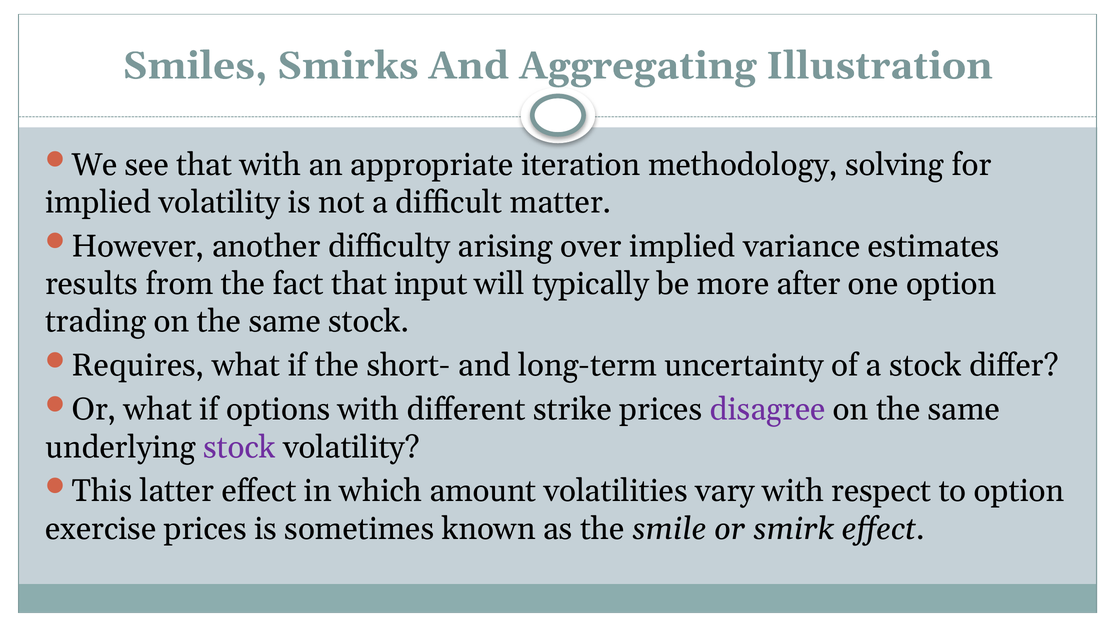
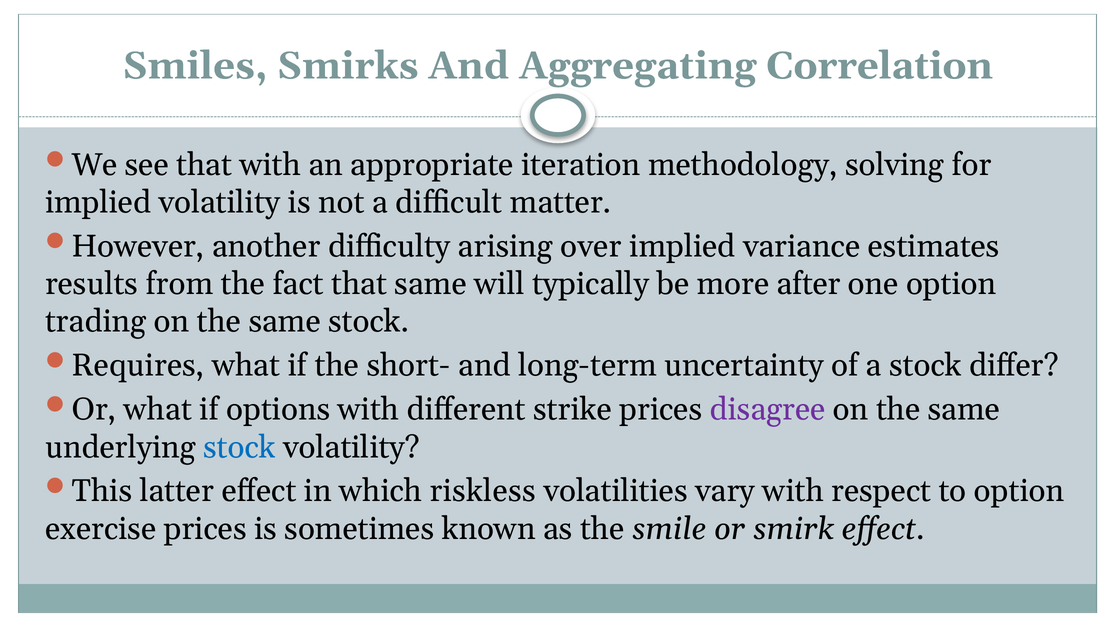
Illustration: Illustration -> Correlation (880, 66)
that input: input -> same (431, 284)
stock colour: purple -> blue (239, 448)
amount: amount -> riskless (483, 492)
